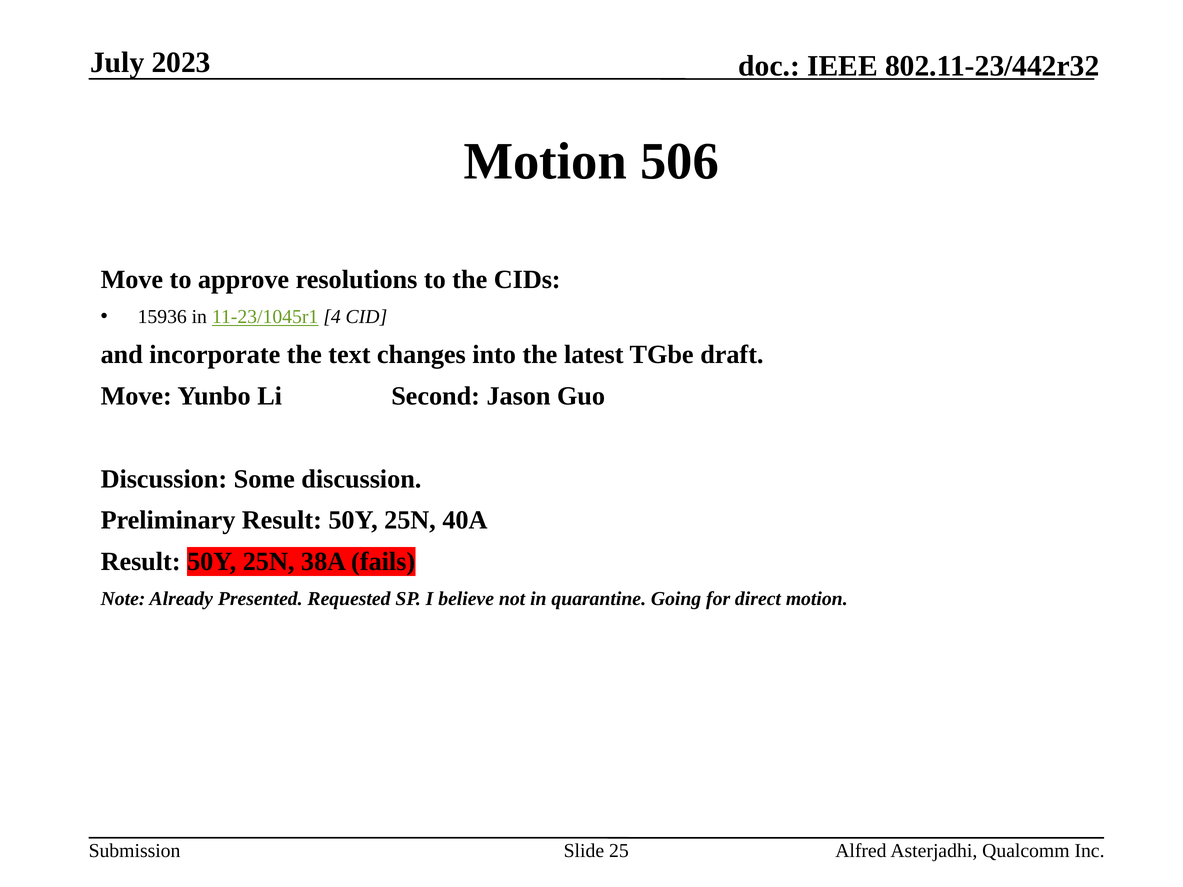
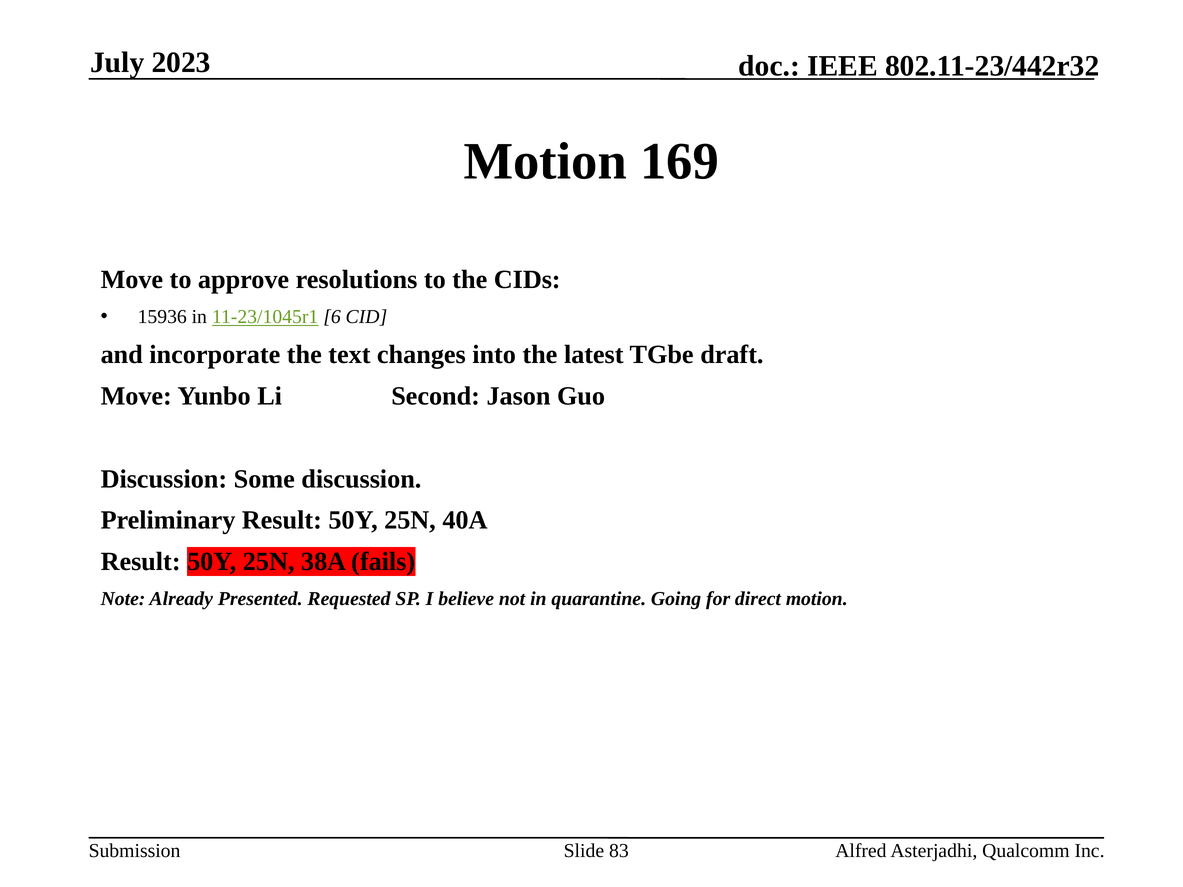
506: 506 -> 169 (680, 161)
4: 4 -> 6 (332, 317)
25: 25 -> 83 (619, 851)
